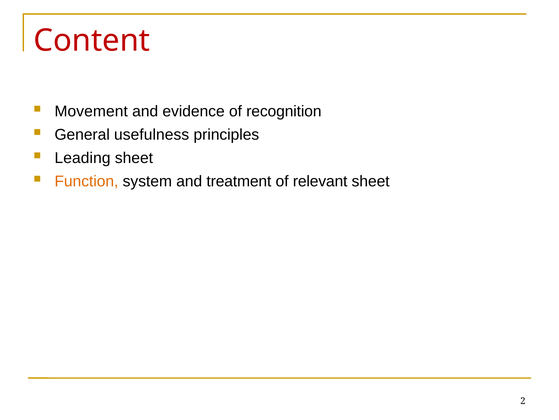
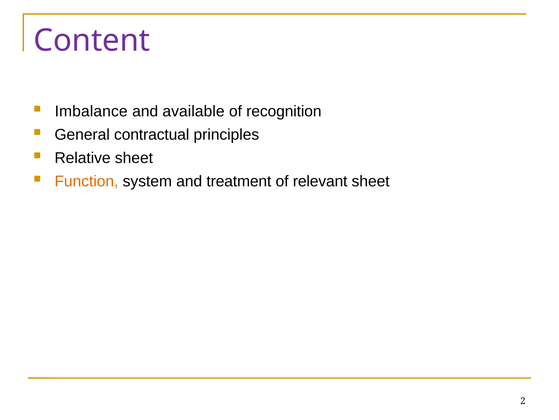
Content colour: red -> purple (92, 41)
Movement: Movement -> Imbalance (91, 111)
evidence: evidence -> available (194, 111)
usefulness: usefulness -> contractual (152, 134)
Leading: Leading -> Relative (83, 158)
